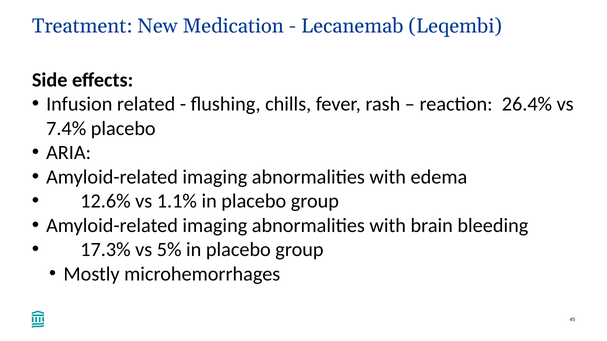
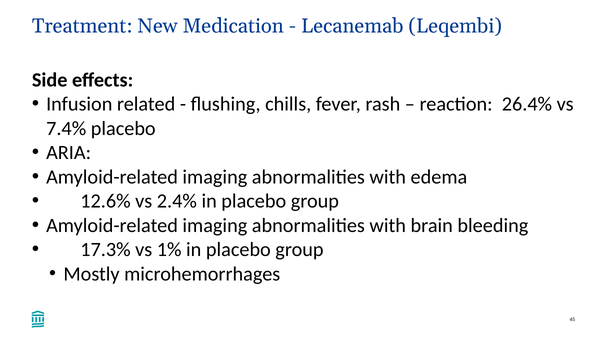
1.1%: 1.1% -> 2.4% (177, 202)
5%: 5% -> 1% (169, 250)
